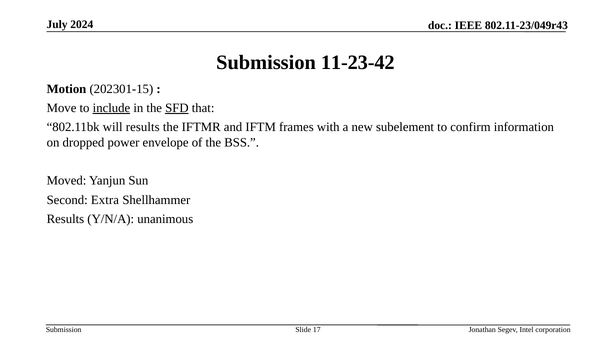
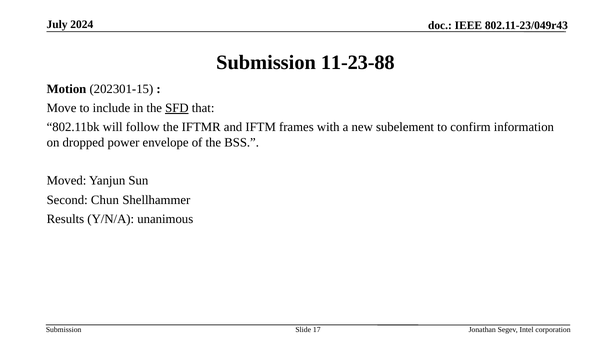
11-23-42: 11-23-42 -> 11-23-88 (358, 62)
include underline: present -> none (111, 108)
will results: results -> follow (143, 127)
Extra: Extra -> Chun (105, 200)
